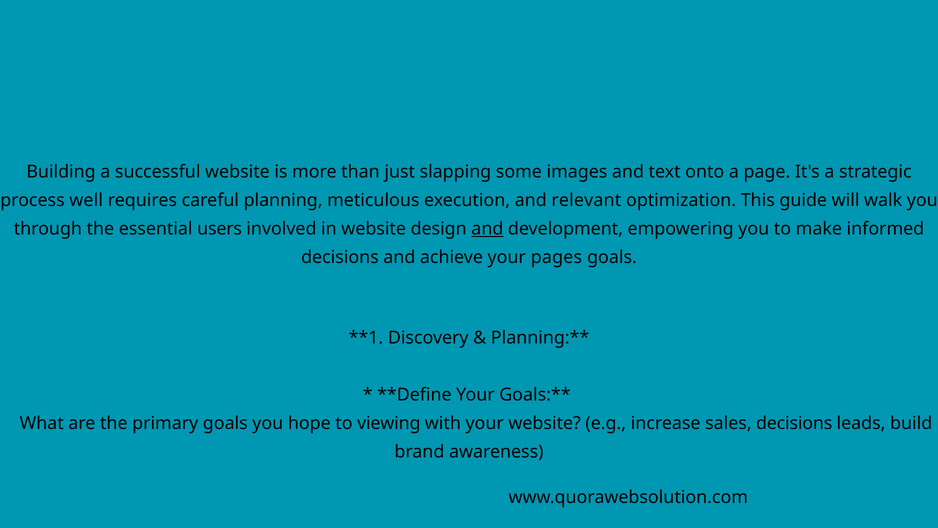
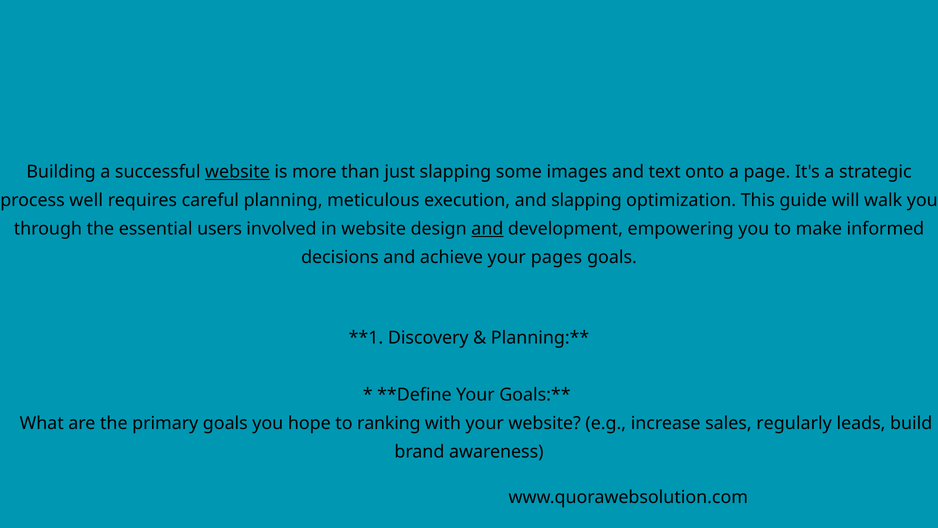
website underline: none -> present (237, 172)
and relevant: relevant -> slapping (586, 200)
viewing: viewing -> ranking (389, 423)
sales decisions: decisions -> regularly (794, 423)
